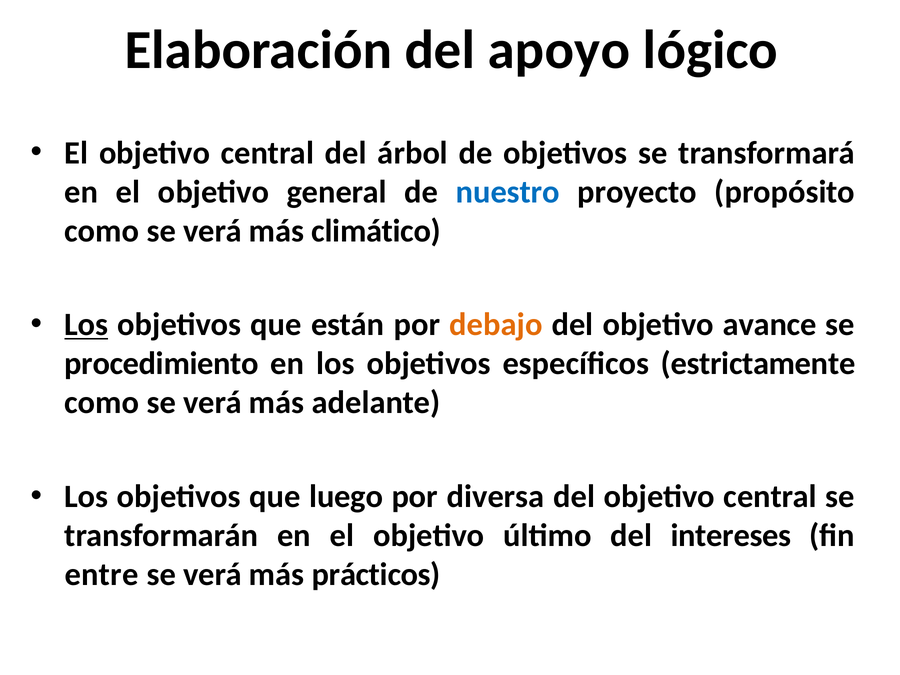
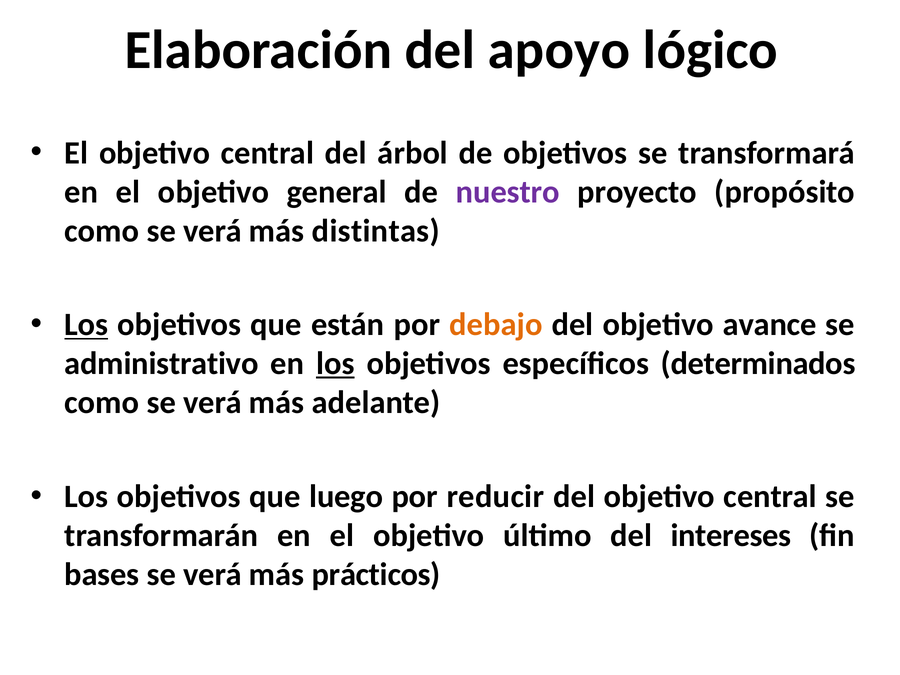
nuestro colour: blue -> purple (508, 192)
climático: climático -> distintas (376, 231)
procedimiento: procedimiento -> administrativo (161, 364)
los underline: none -> present (335, 364)
estrictamente: estrictamente -> determinados (758, 364)
diversa: diversa -> reducir (495, 497)
entre: entre -> bases (102, 575)
